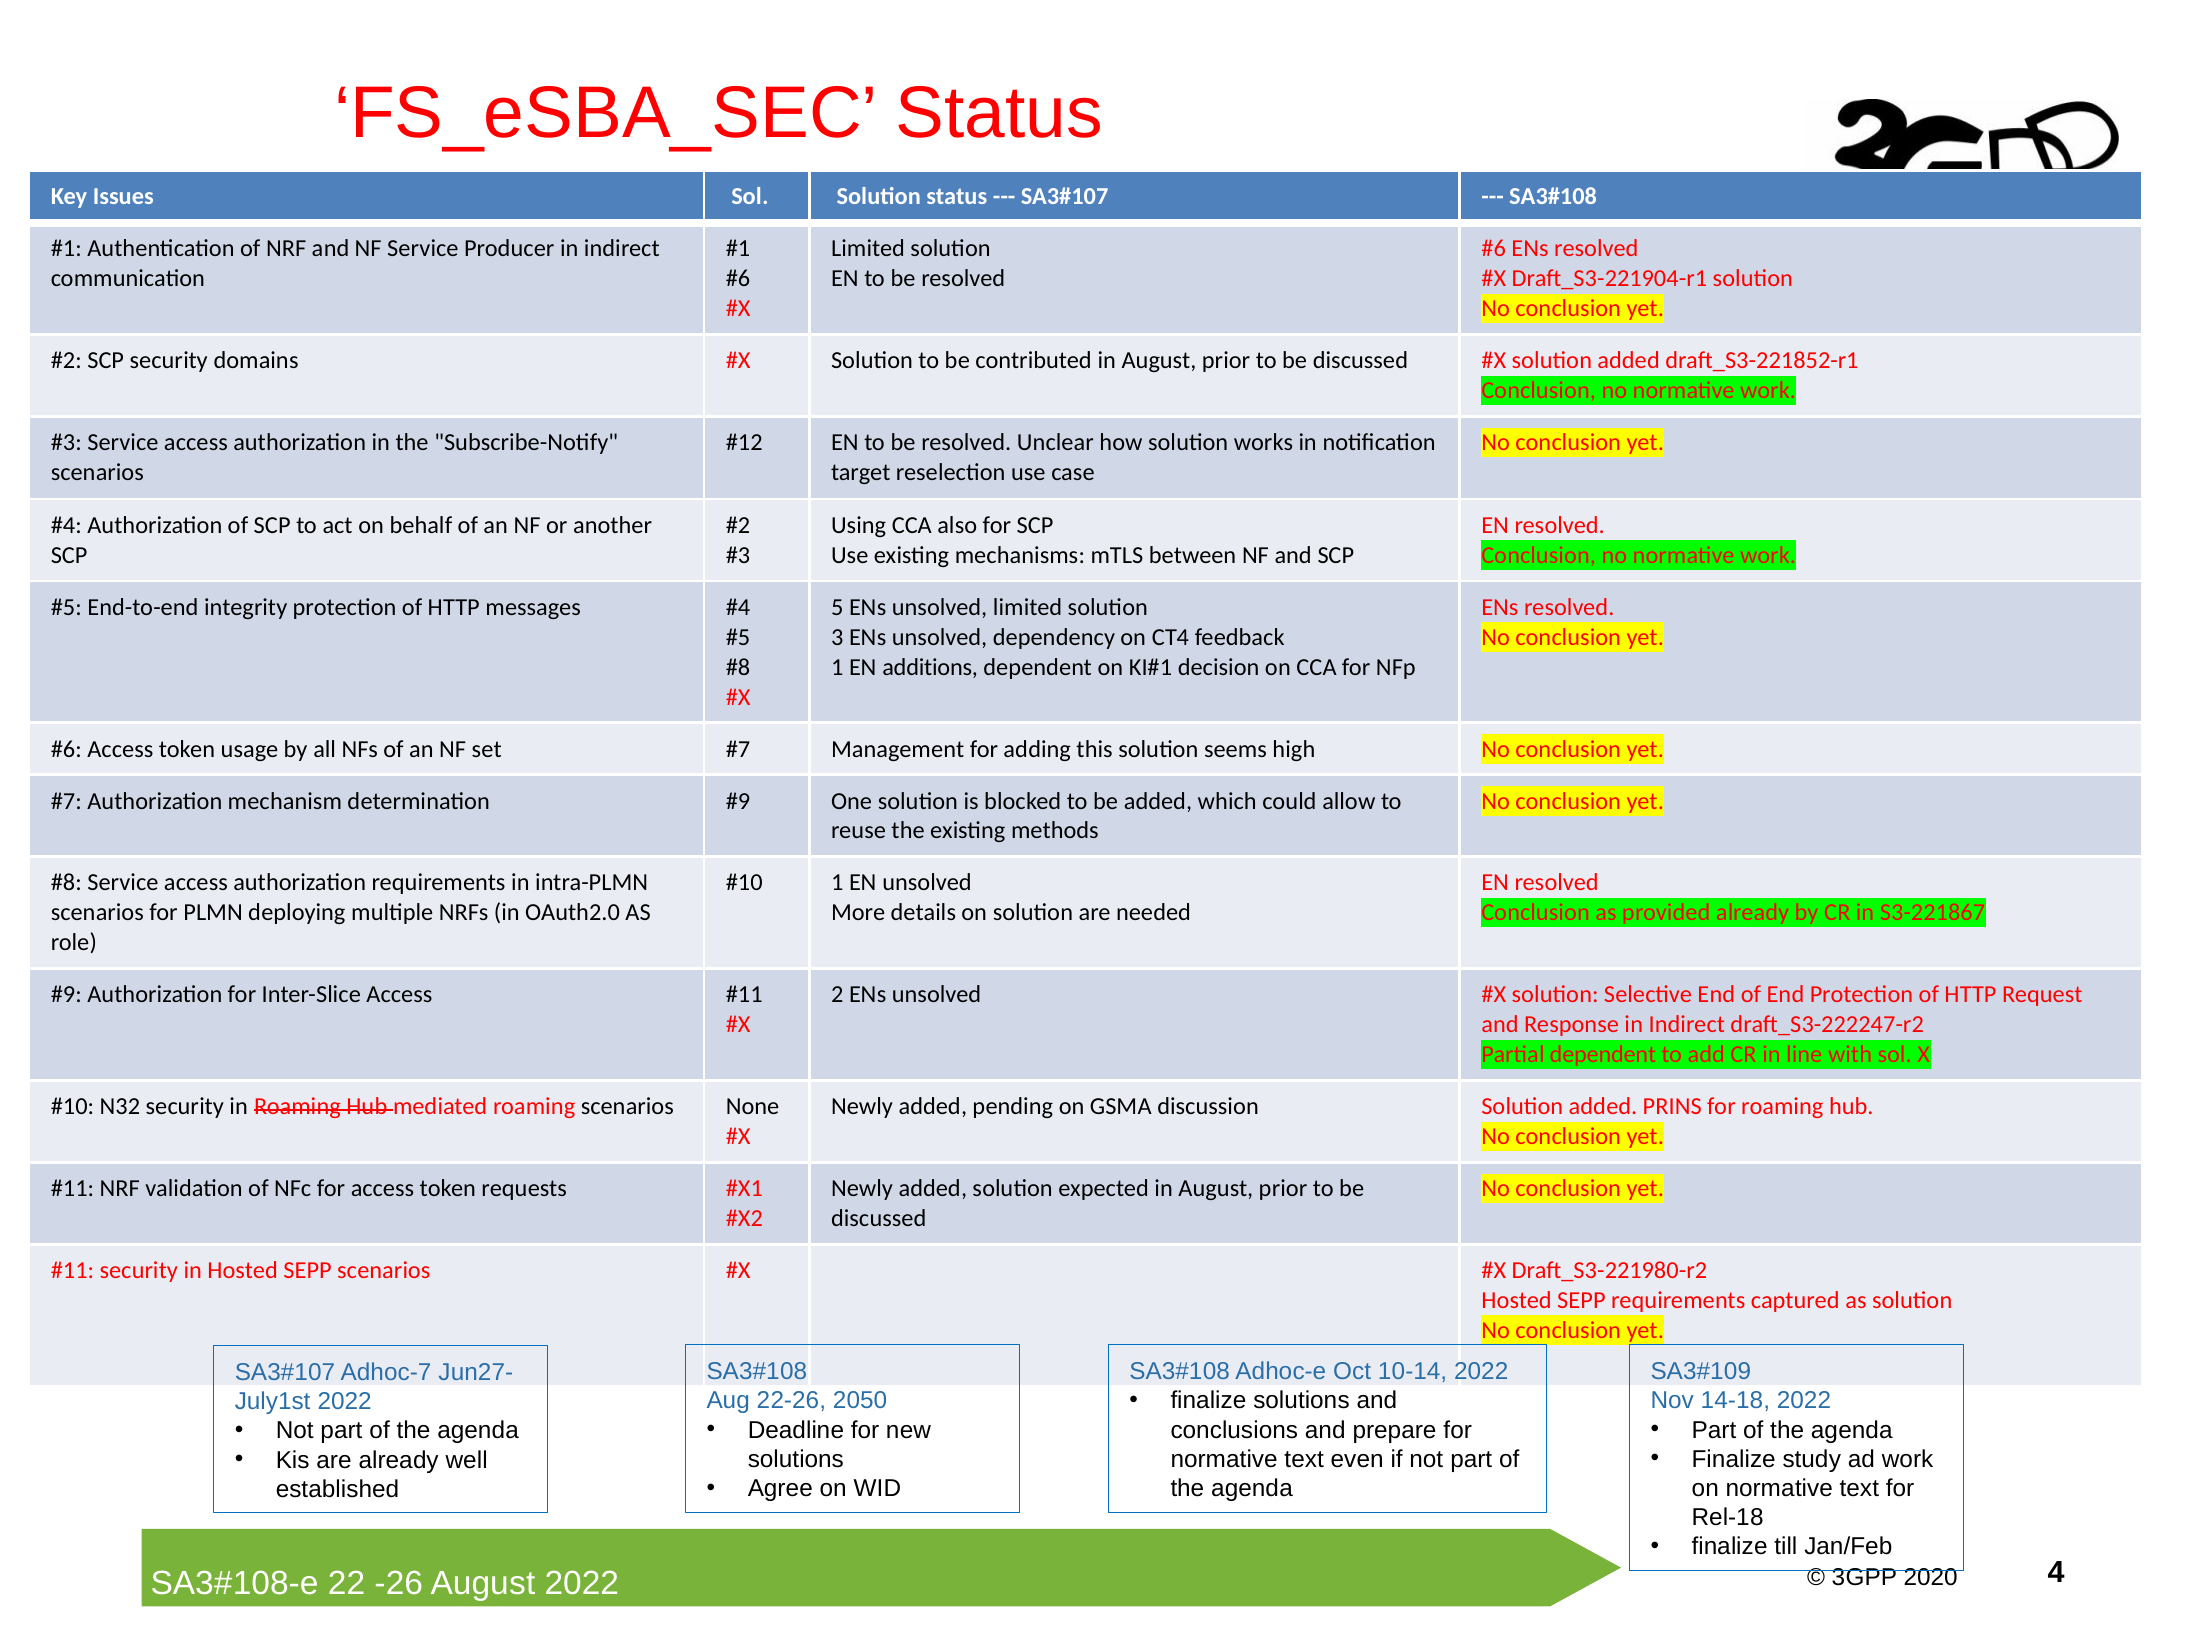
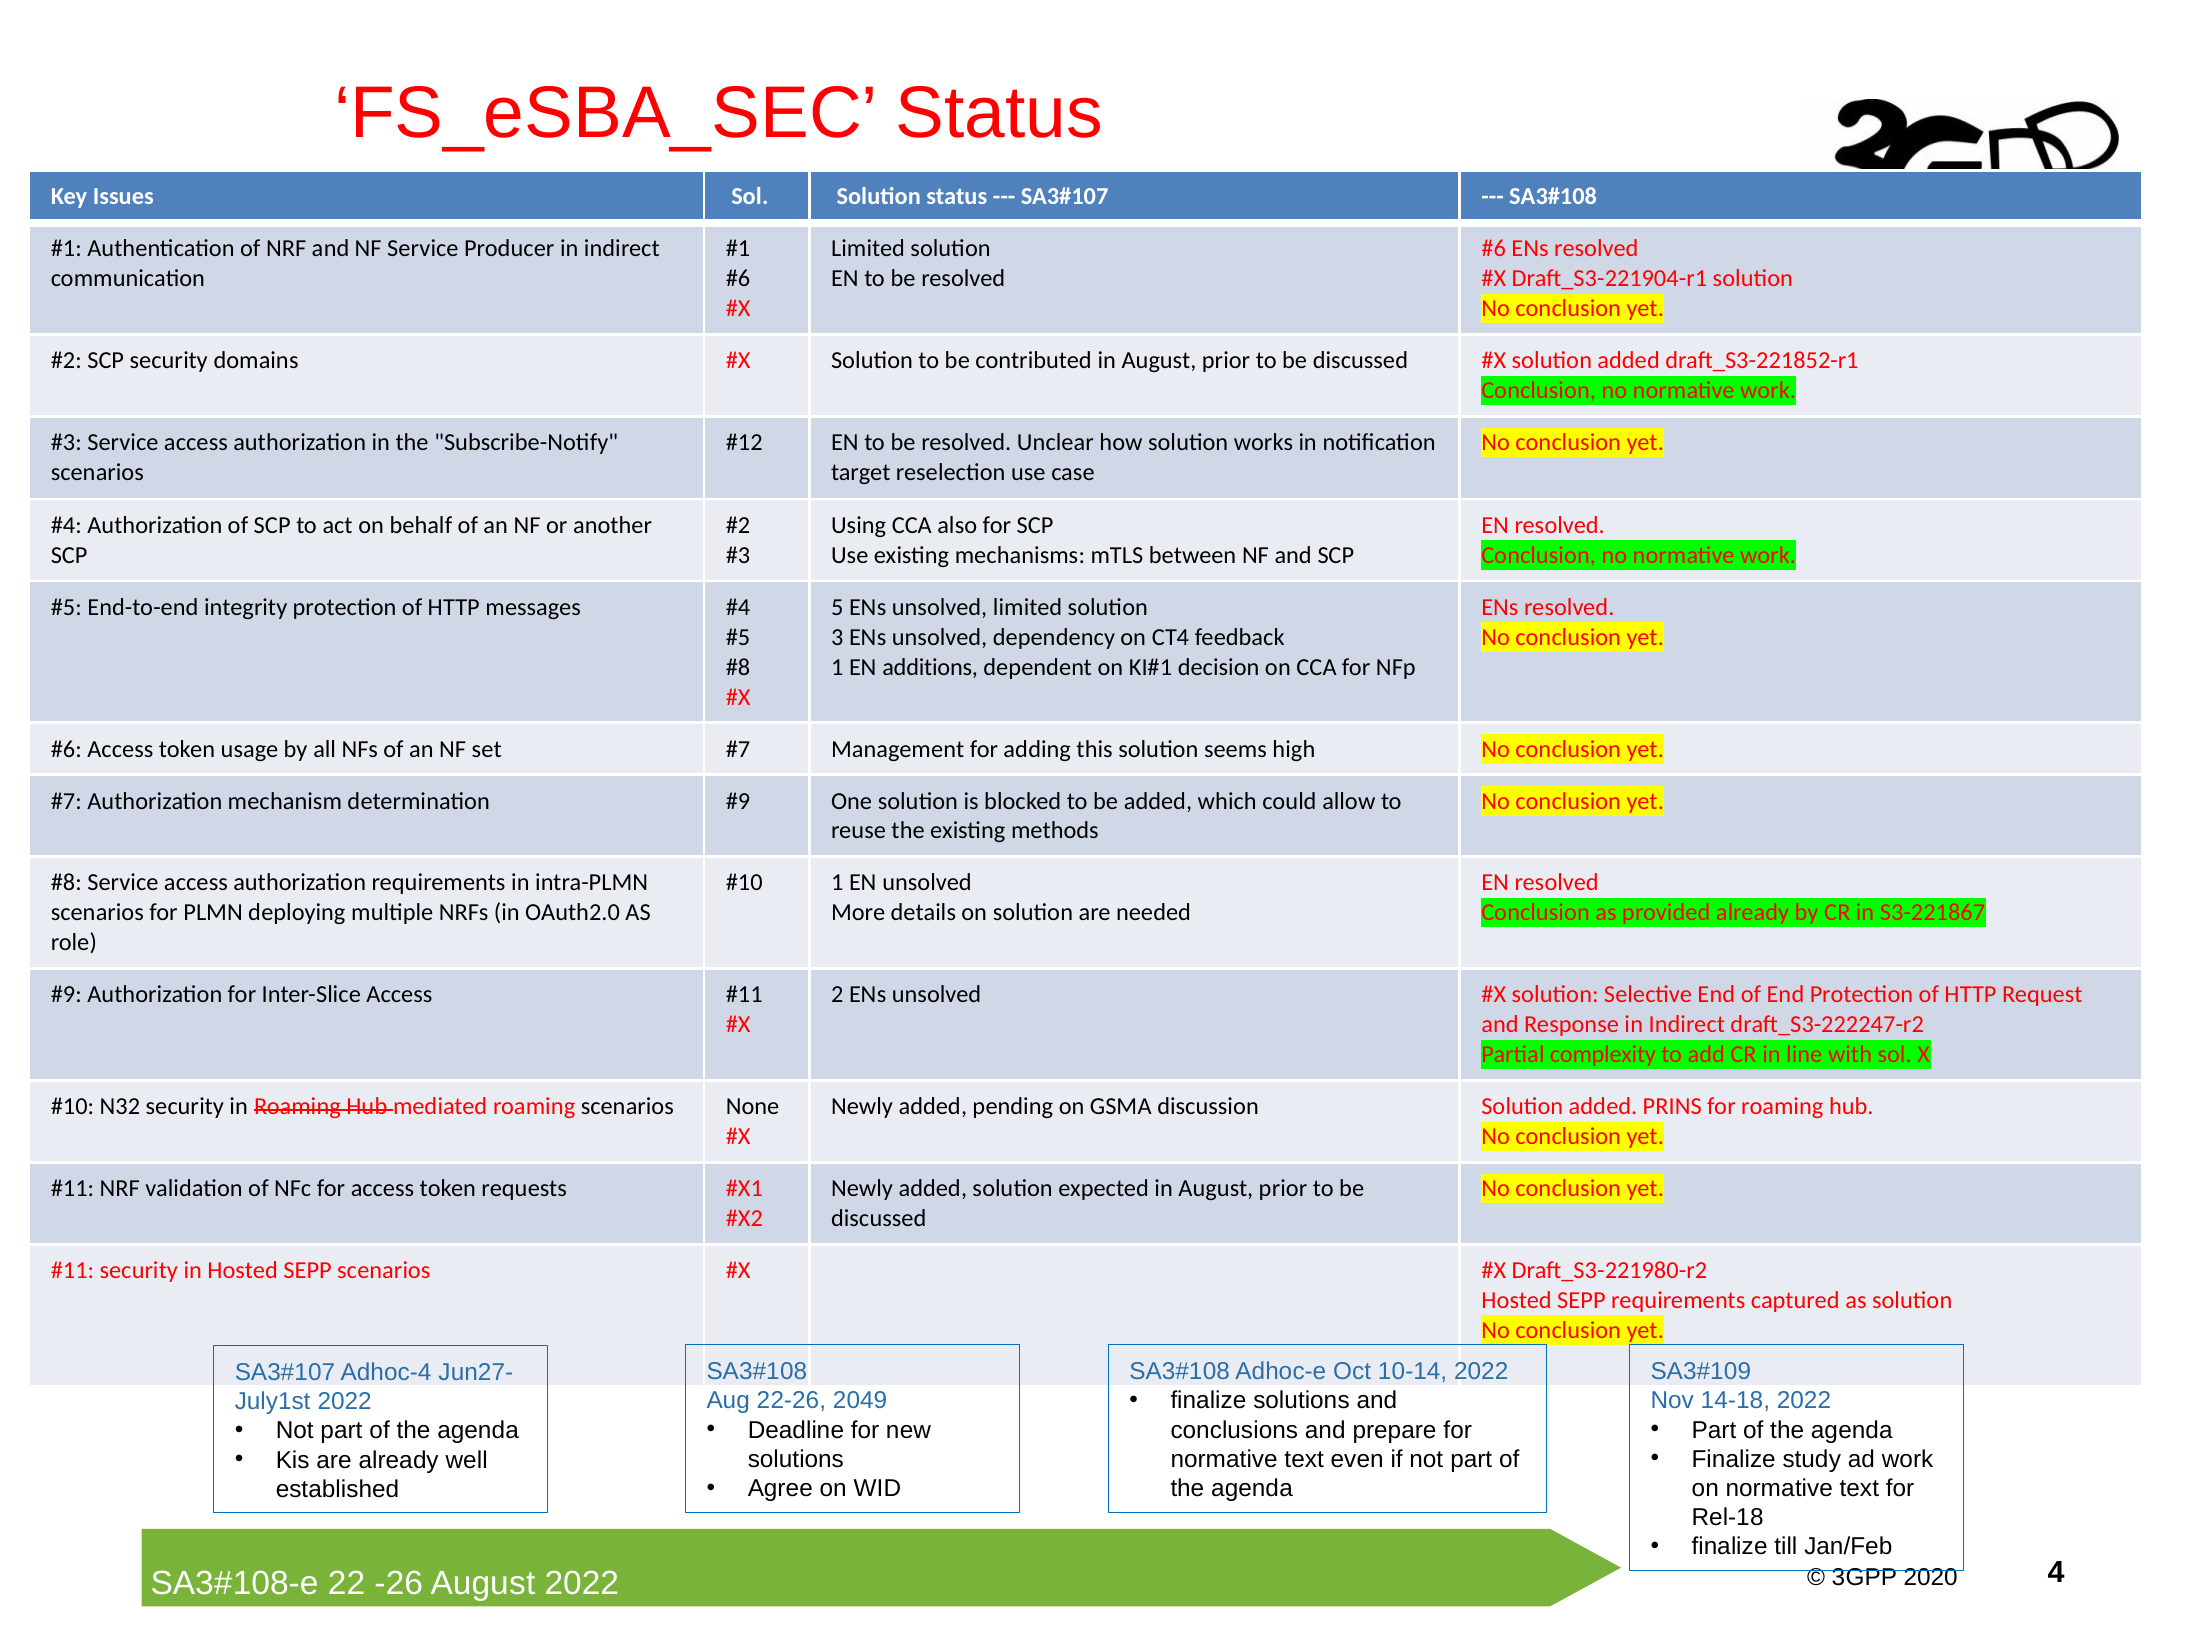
Partial dependent: dependent -> complexity (1603, 1055)
Adhoc-7: Adhoc-7 -> Adhoc-4 (386, 1372)
2050: 2050 -> 2049 (860, 1401)
